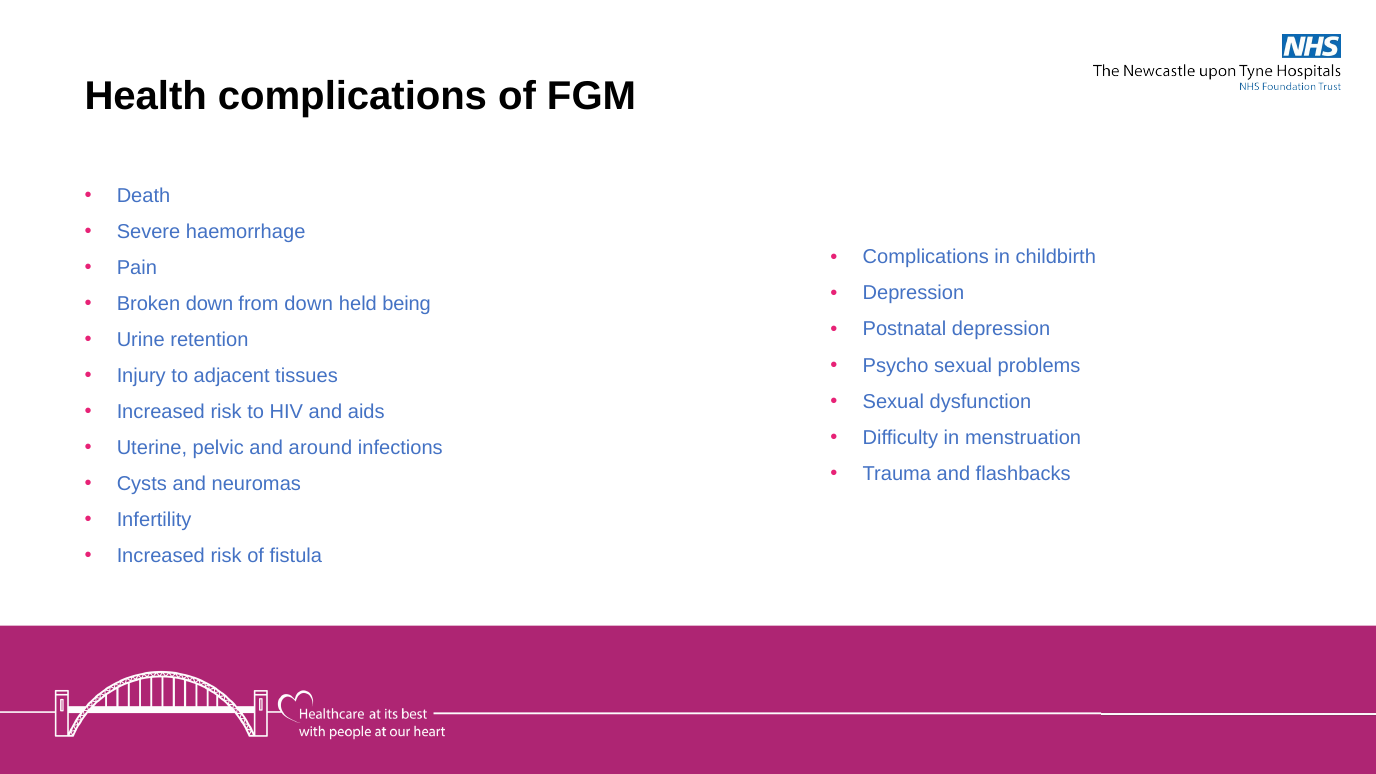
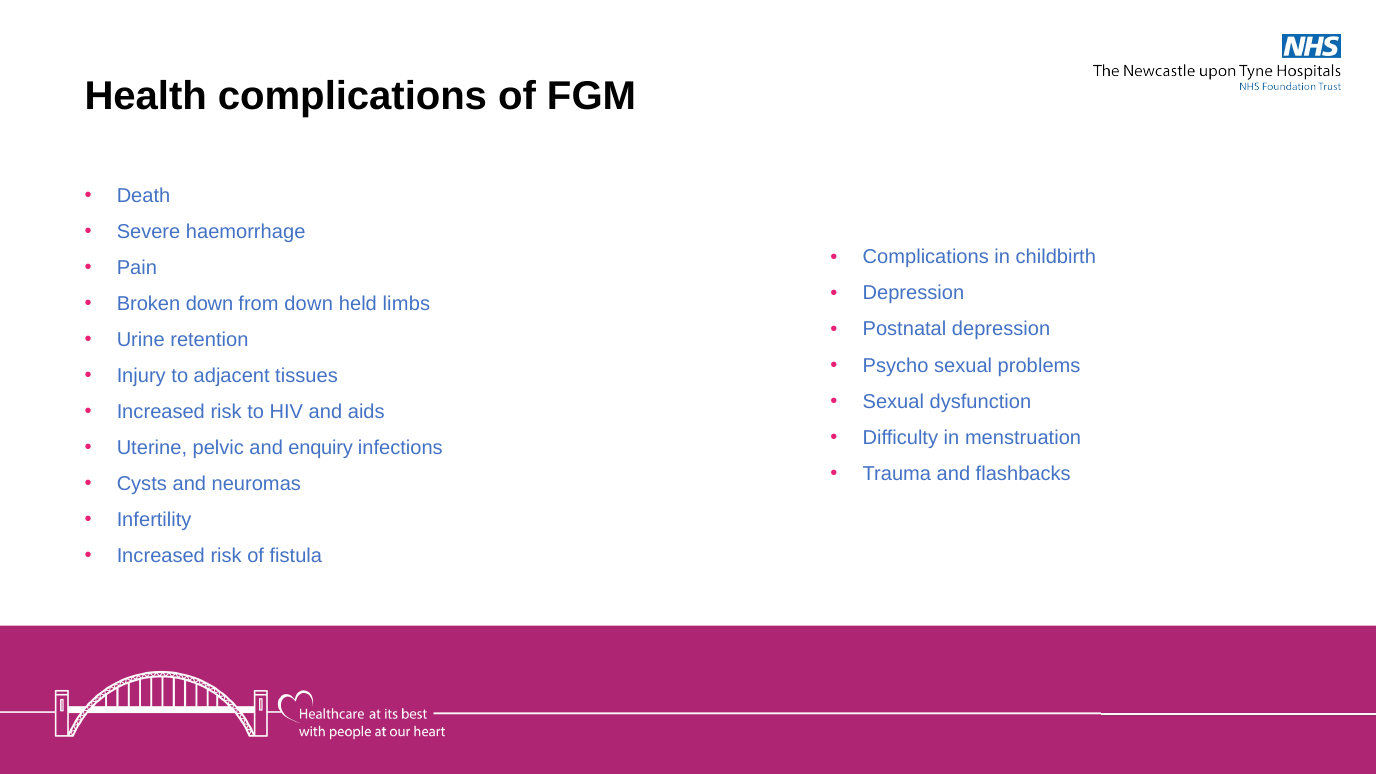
being: being -> limbs (406, 304)
around: around -> enquiry (321, 448)
